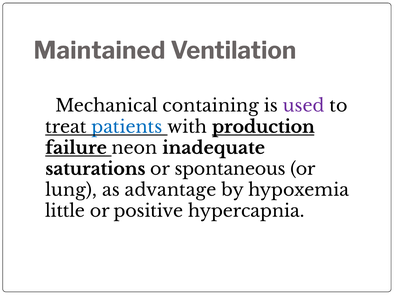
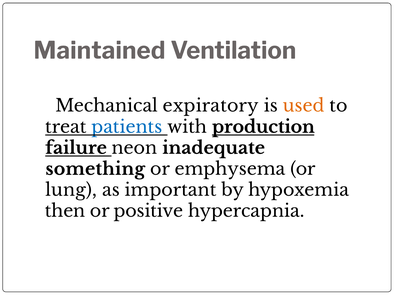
containing: containing -> expiratory (211, 106)
used colour: purple -> orange (304, 106)
saturations: saturations -> something (95, 169)
spontaneous: spontaneous -> emphysema (230, 169)
advantage: advantage -> important (171, 190)
little: little -> then (65, 211)
